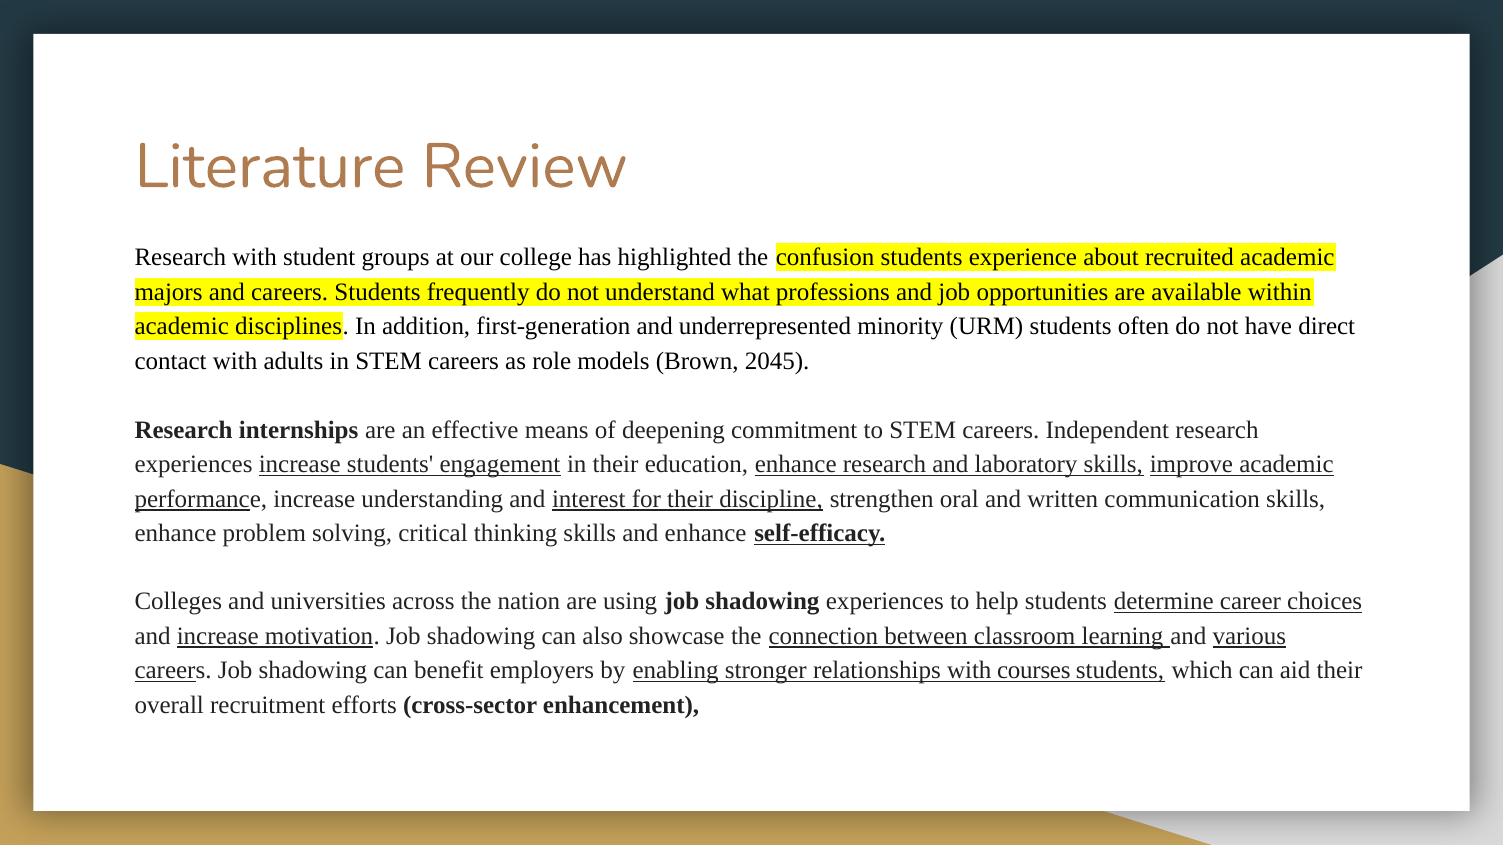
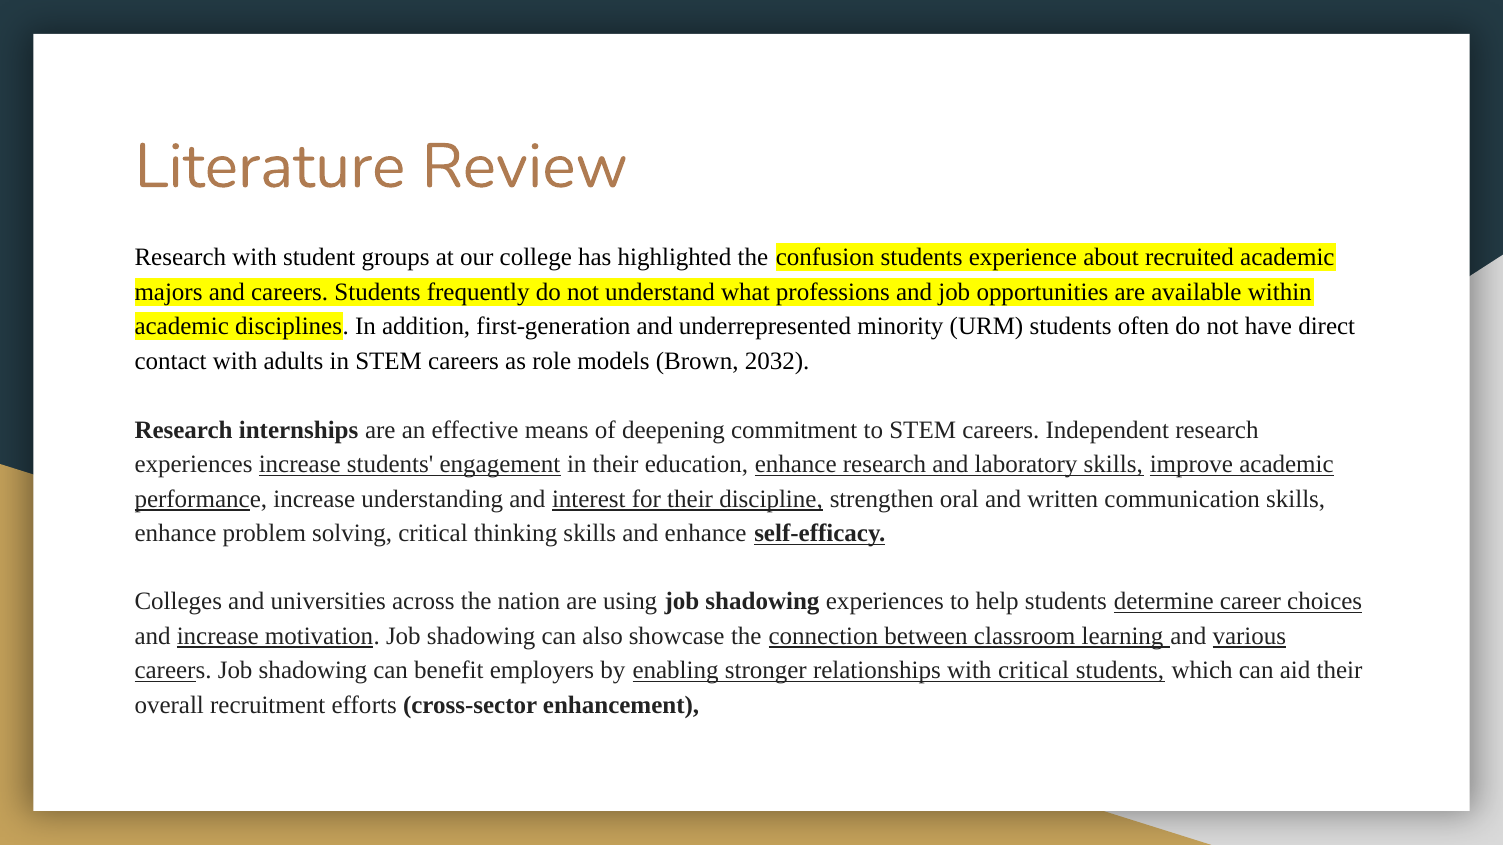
2045: 2045 -> 2032 (777, 361)
with courses: courses -> critical (1034, 671)
